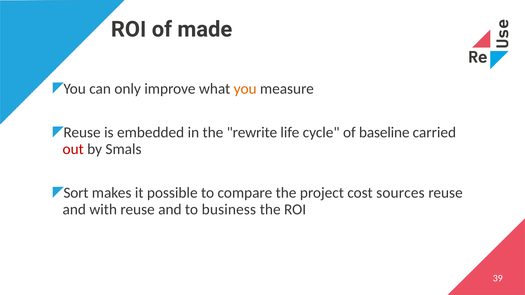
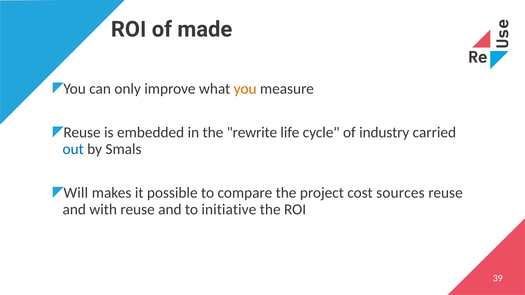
baseline: baseline -> industry (384, 133)
out colour: red -> blue (73, 149)
Sort: Sort -> Will (76, 193)
business: business -> initiative (229, 210)
